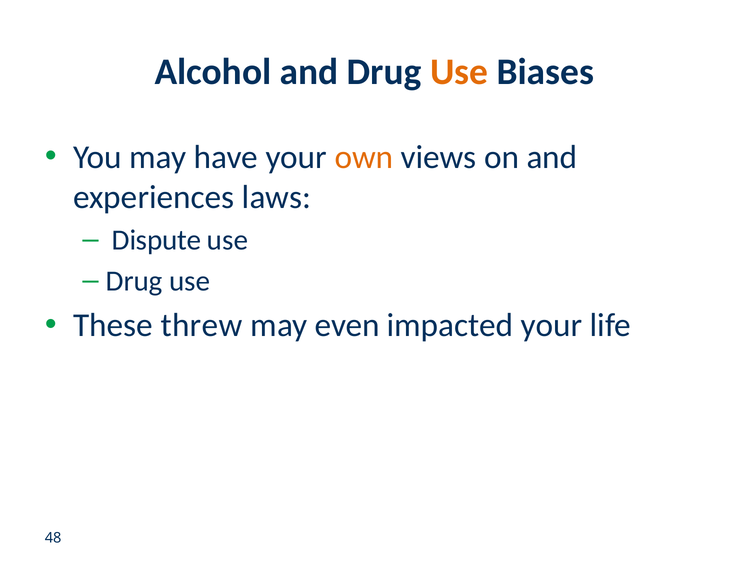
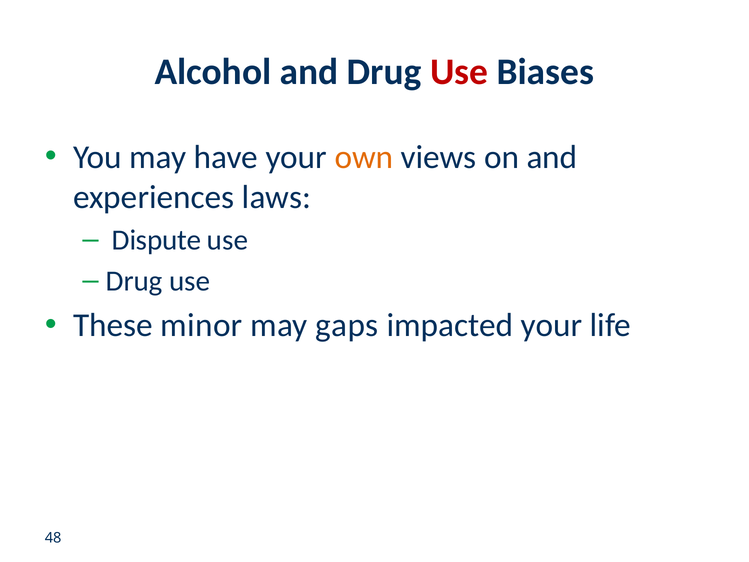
Use colour: orange -> red (459, 72)
threw: threw -> minor (201, 325)
even: even -> gaps (347, 325)
